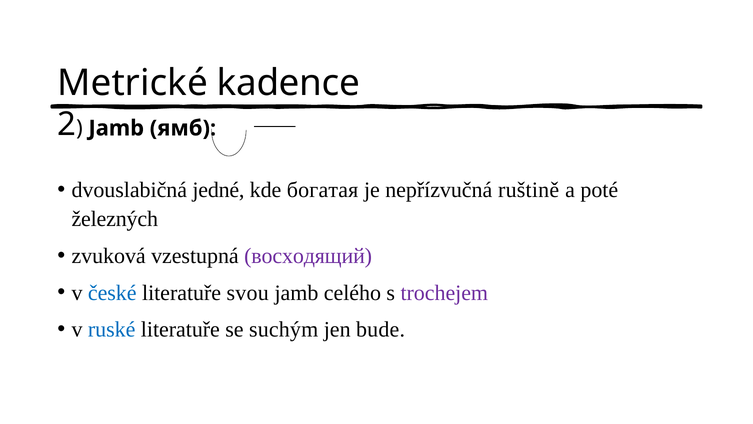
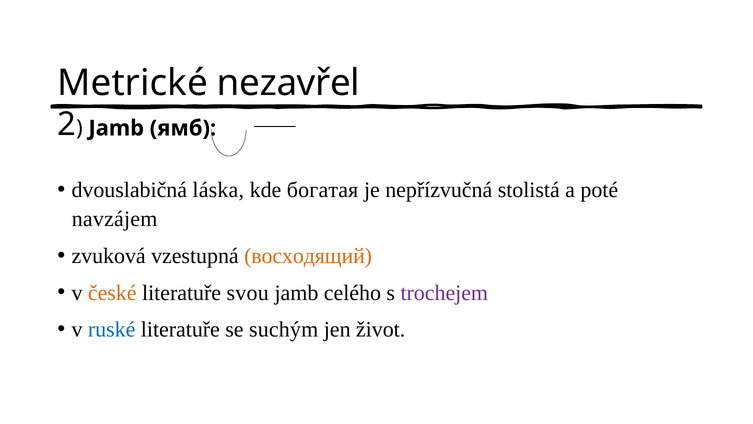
kadence: kadence -> nezavřel (288, 83)
jedné: jedné -> láska (218, 190)
ruštině: ruštině -> stolistá (529, 190)
železných: železných -> navzájem (115, 219)
восходящий colour: purple -> orange (308, 256)
české colour: blue -> orange (112, 292)
bude: bude -> život (381, 329)
